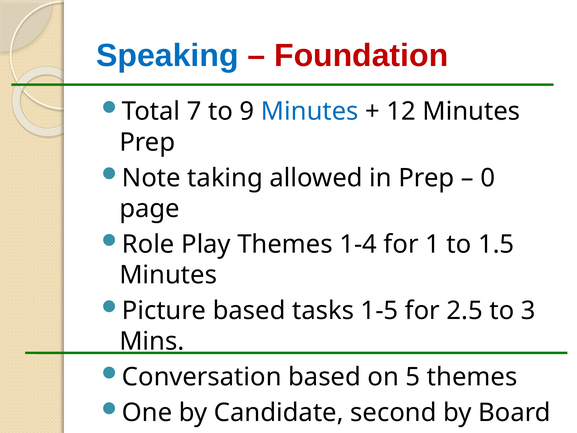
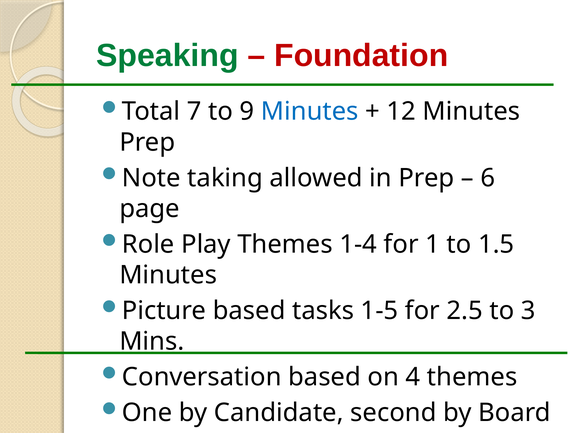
Speaking colour: blue -> green (167, 56)
0: 0 -> 6 (488, 178)
5: 5 -> 4 (413, 377)
